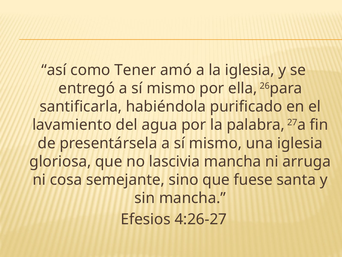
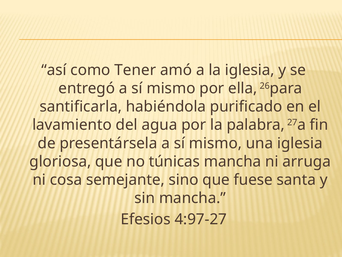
lascivia: lascivia -> túnicas (174, 161)
4:26-27: 4:26-27 -> 4:97-27 (201, 219)
